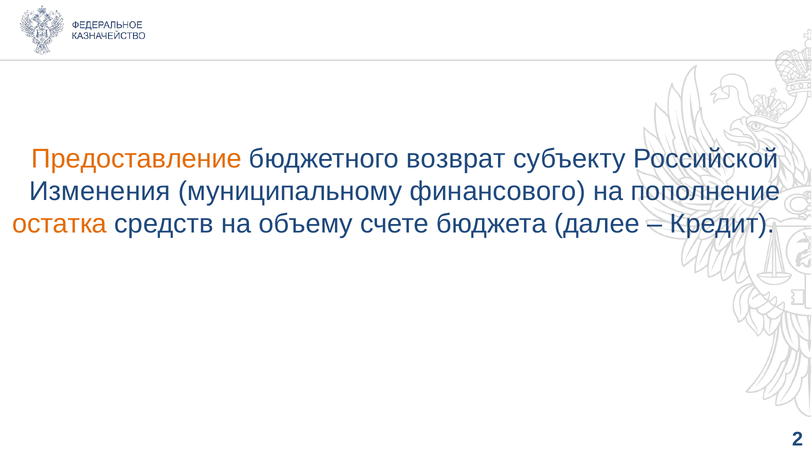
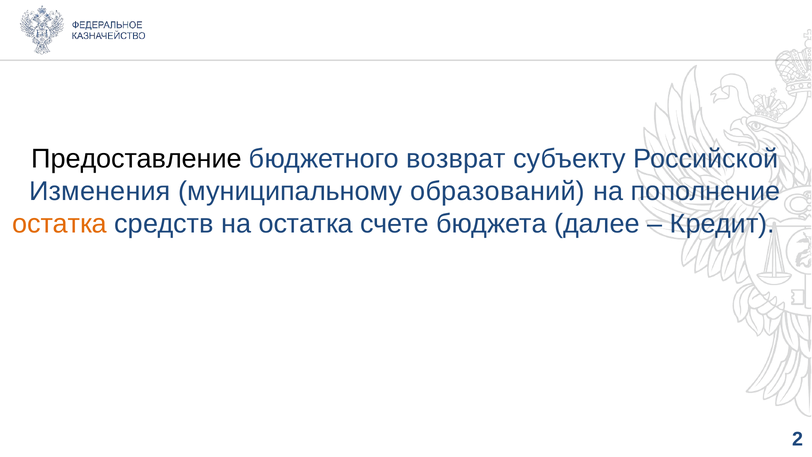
Предоставление colour: orange -> black (137, 159)
финансового: финансового -> образований (498, 191)
на объему: объему -> остатка (306, 223)
